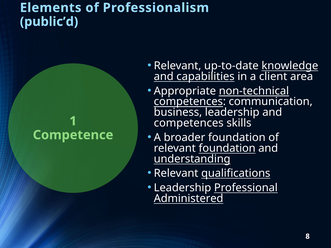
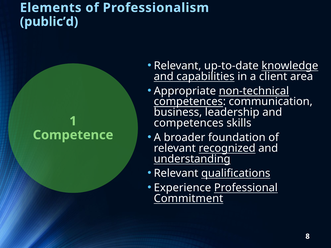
relevant foundation: foundation -> recognized (227, 148)
Leadership: Leadership -> Experience (182, 188)
Administered: Administered -> Commitment (189, 199)
